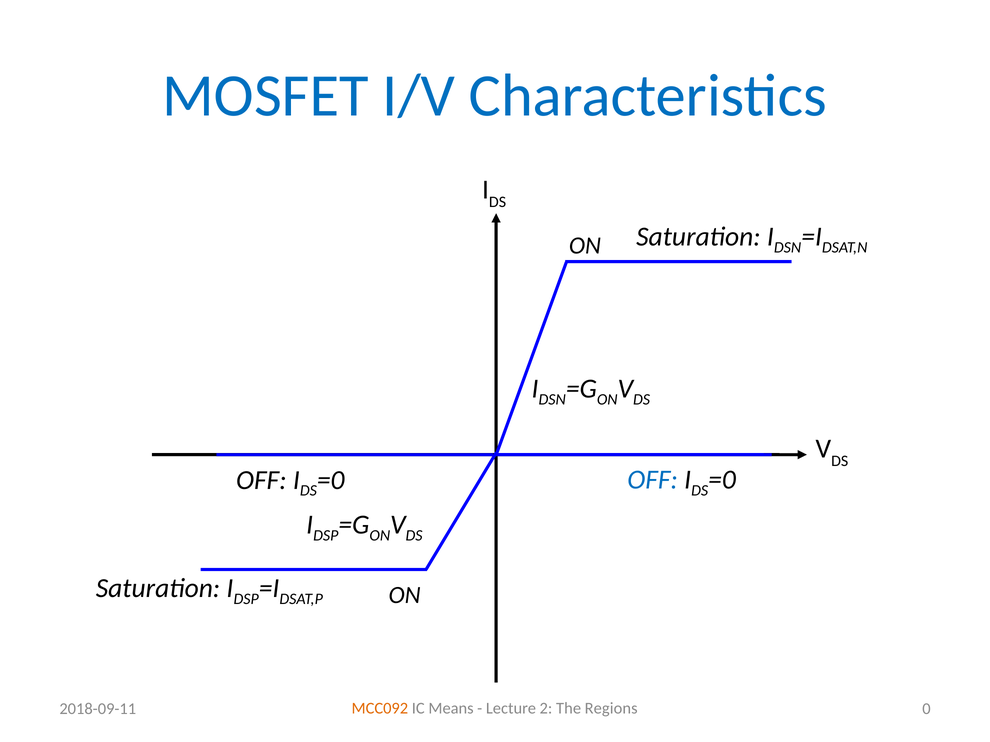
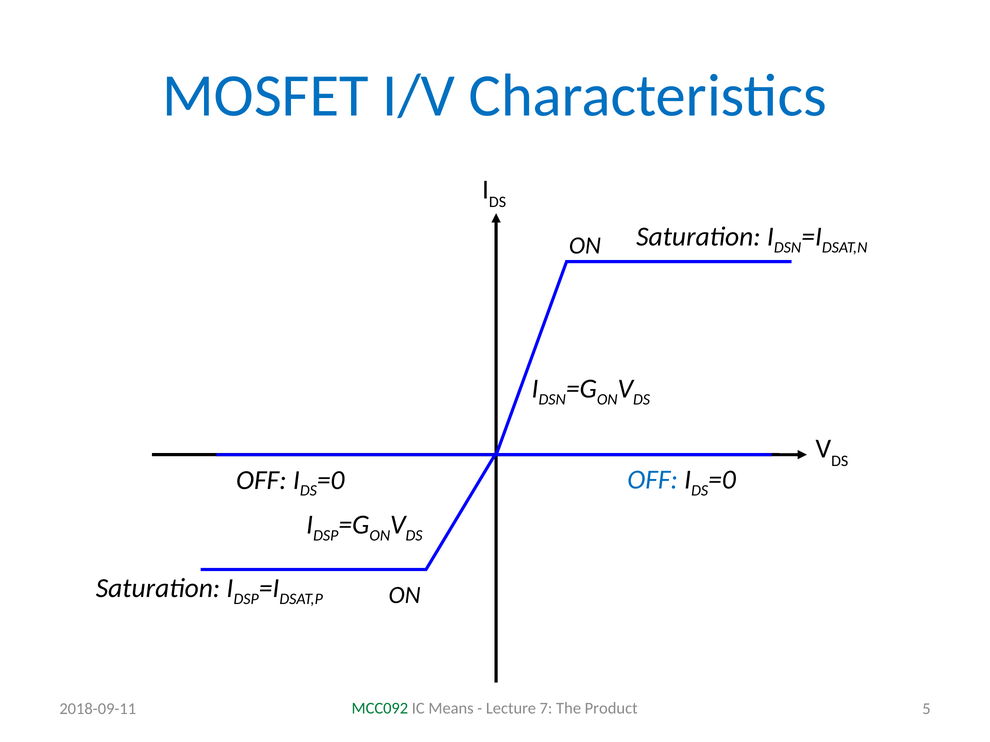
MCC092 colour: orange -> green (380, 709)
2: 2 -> 7 (546, 709)
Regions: Regions -> Product (611, 709)
0: 0 -> 5 (927, 709)
